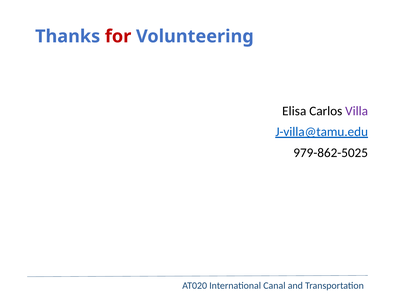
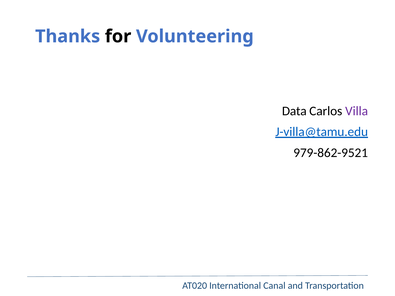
for colour: red -> black (118, 36)
Elisa: Elisa -> Data (294, 111)
979-862-5025: 979-862-5025 -> 979-862-9521 (331, 153)
